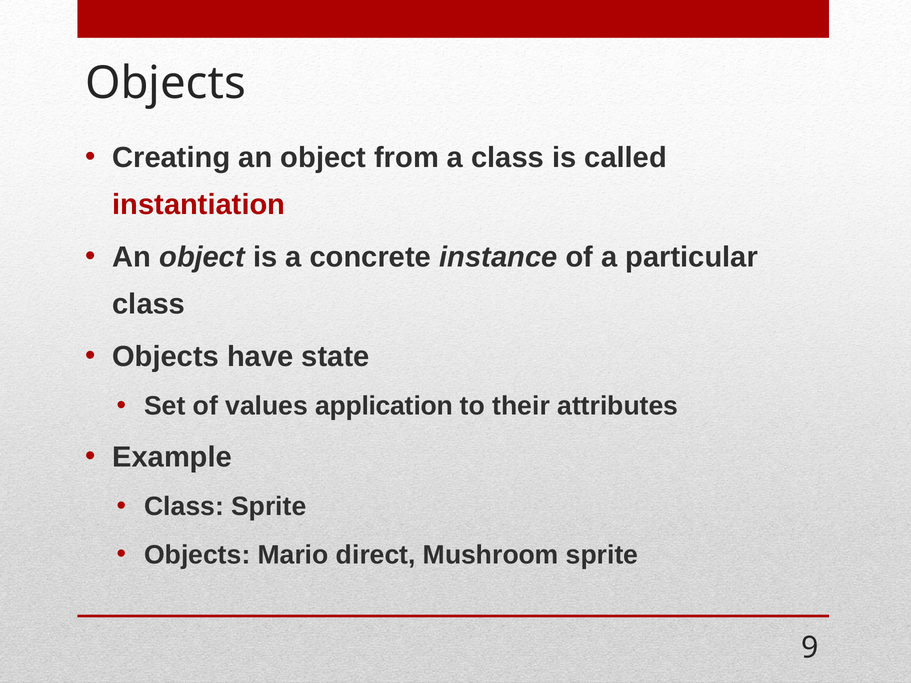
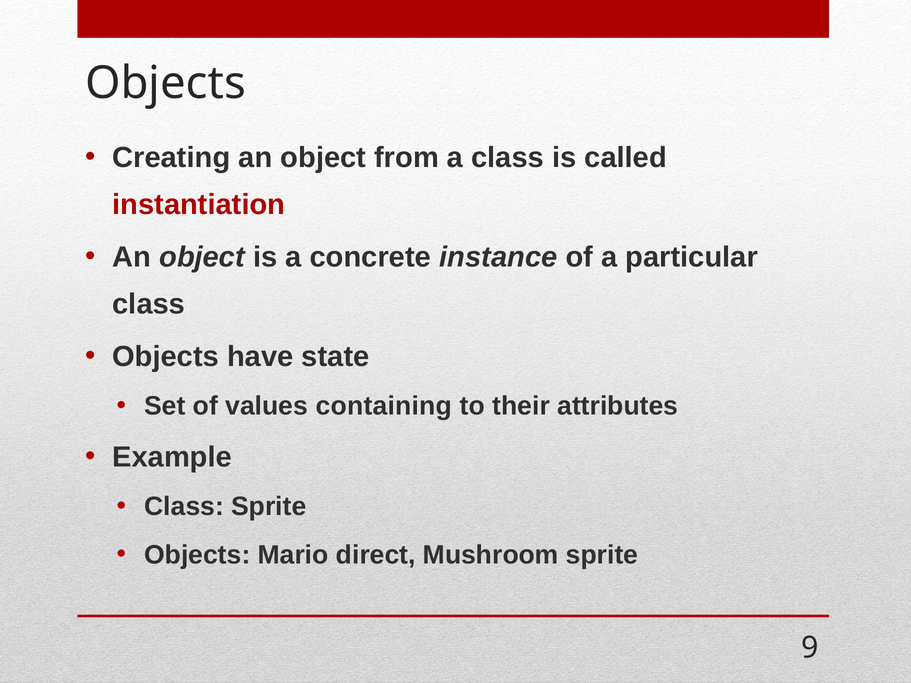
application: application -> containing (384, 406)
